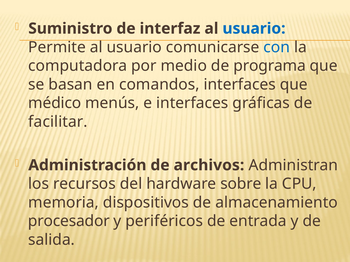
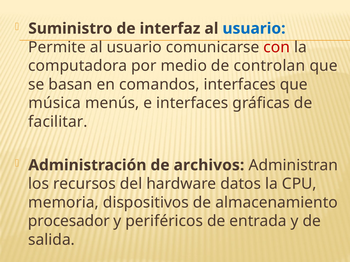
con colour: blue -> red (277, 47)
programa: programa -> controlan (269, 66)
médico: médico -> música (55, 103)
sobre: sobre -> datos (241, 184)
